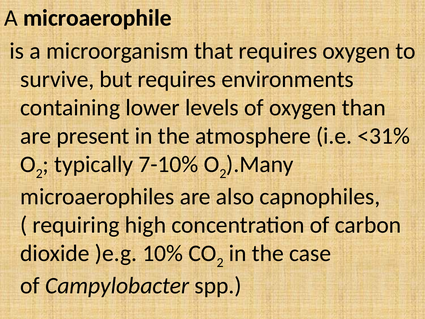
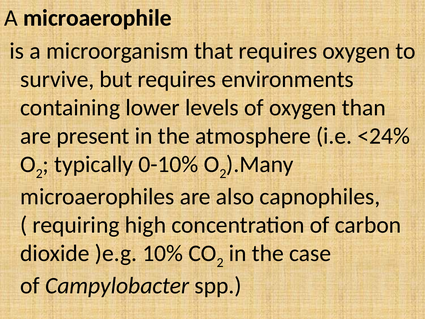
<31%: <31% -> <24% (384, 136)
7-10%: 7-10% -> 0-10% (168, 164)
